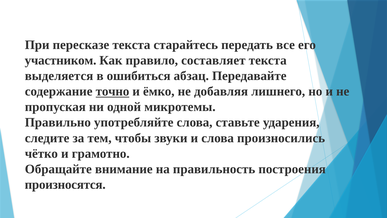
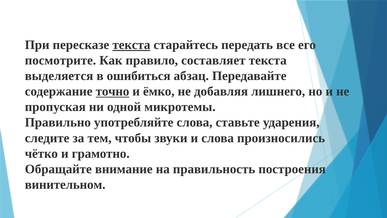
текста underline: none -> present (131, 45)
участником: участником -> посмотрите (60, 60)
произносятся: произносятся -> винительном (65, 184)
